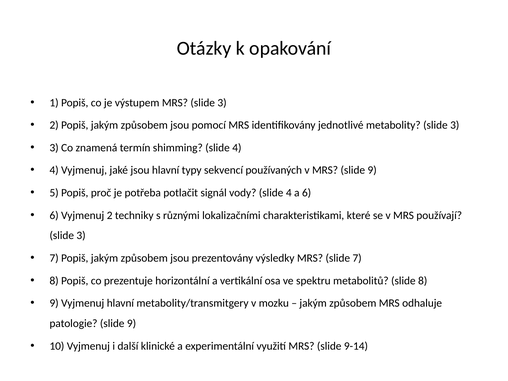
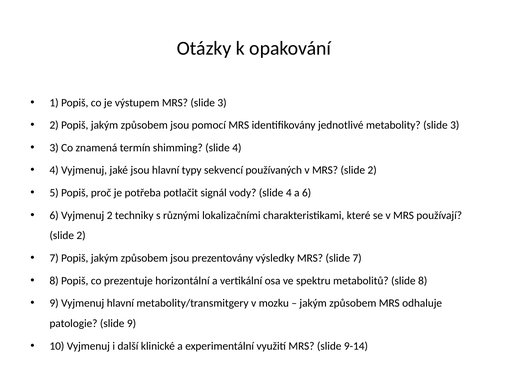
MRS slide 9: 9 -> 2 (372, 170)
3: 3 -> 2 (81, 236)
